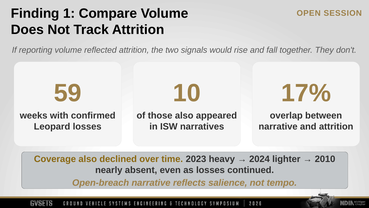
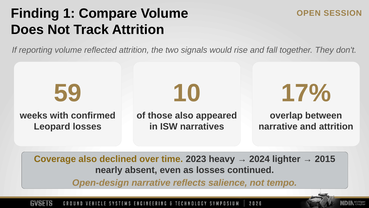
2010: 2010 -> 2015 (325, 159)
Open-breach: Open-breach -> Open-design (101, 182)
